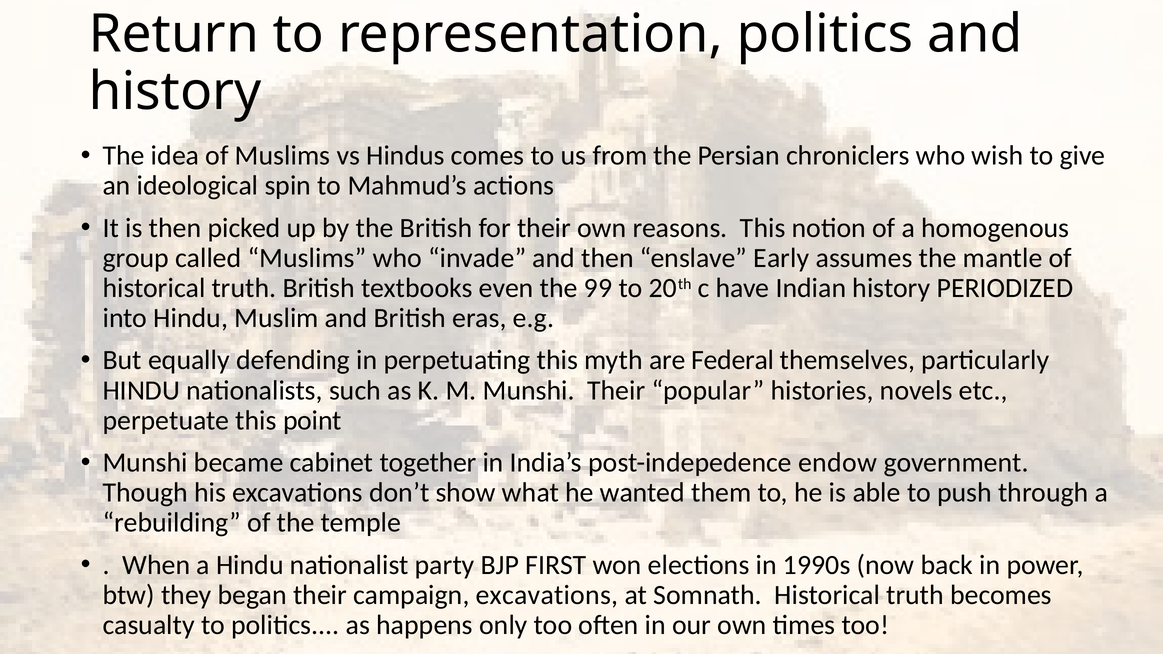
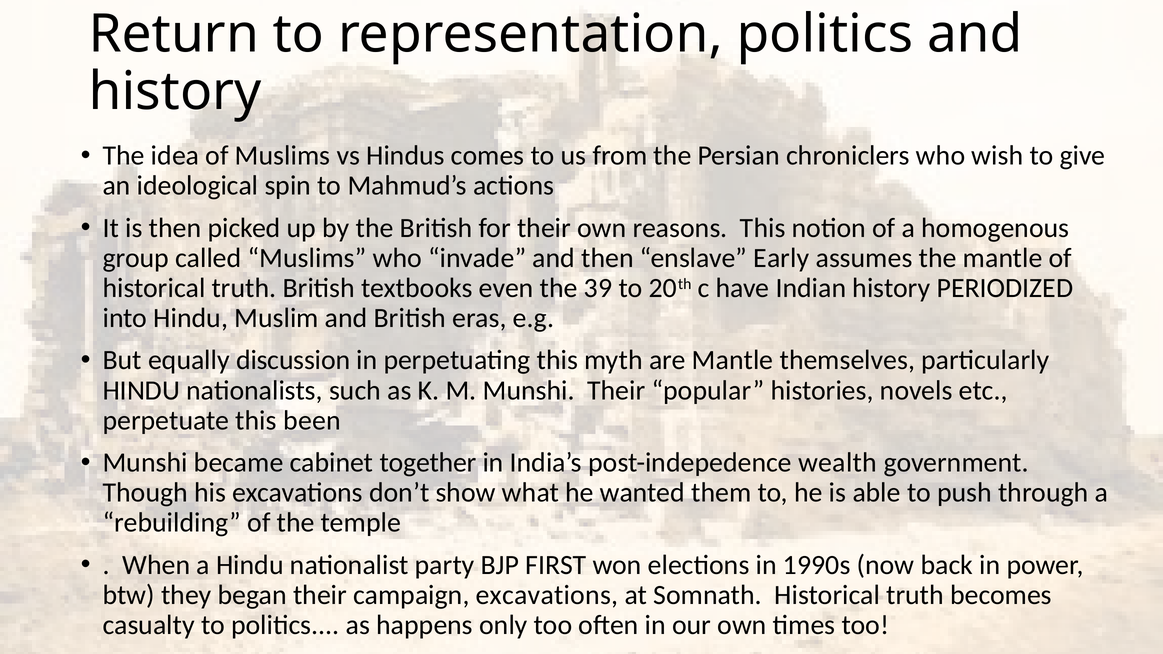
99: 99 -> 39 (598, 288)
defending: defending -> discussion (293, 360)
are Federal: Federal -> Mantle (733, 360)
point: point -> been (312, 421)
endow: endow -> wealth (838, 463)
